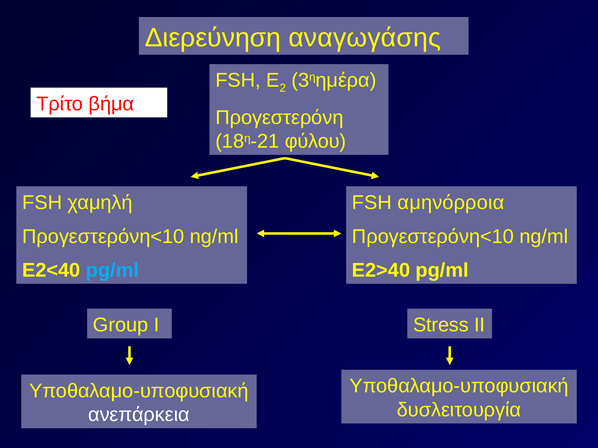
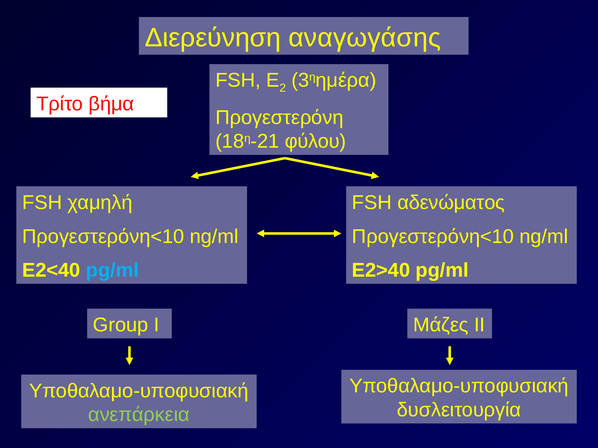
αμηνόρροια: αμηνόρροια -> αδενώματος (451, 203)
Stress: Stress -> Μάζες (441, 325)
ανεπάρκεια colour: white -> light green (139, 415)
